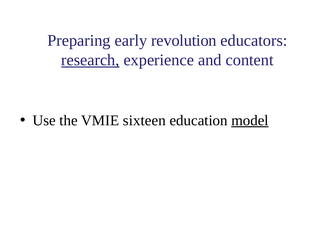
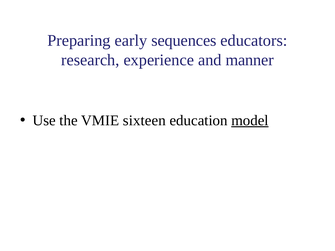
revolution: revolution -> sequences (184, 40)
research underline: present -> none (90, 60)
content: content -> manner (250, 60)
